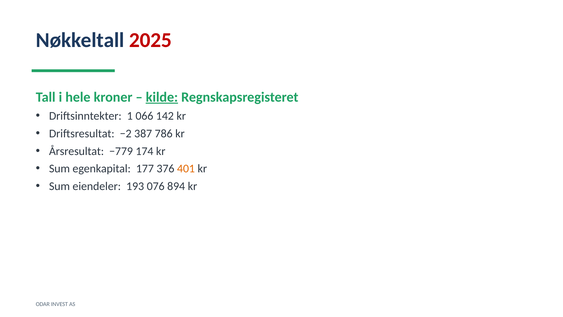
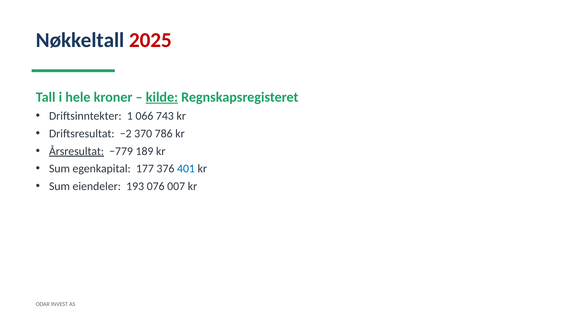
142: 142 -> 743 (165, 116)
387: 387 -> 370 (143, 133)
Årsresultat underline: none -> present (77, 151)
174: 174 -> 189 (145, 151)
401 colour: orange -> blue (186, 169)
894: 894 -> 007 (176, 186)
